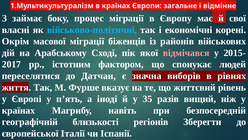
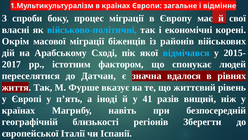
займає: займає -> спроби (27, 18)
відмічався colour: pink -> light blue (186, 53)
виборів: виборів -> вдалося (184, 76)
35: 35 -> 41 (147, 99)
